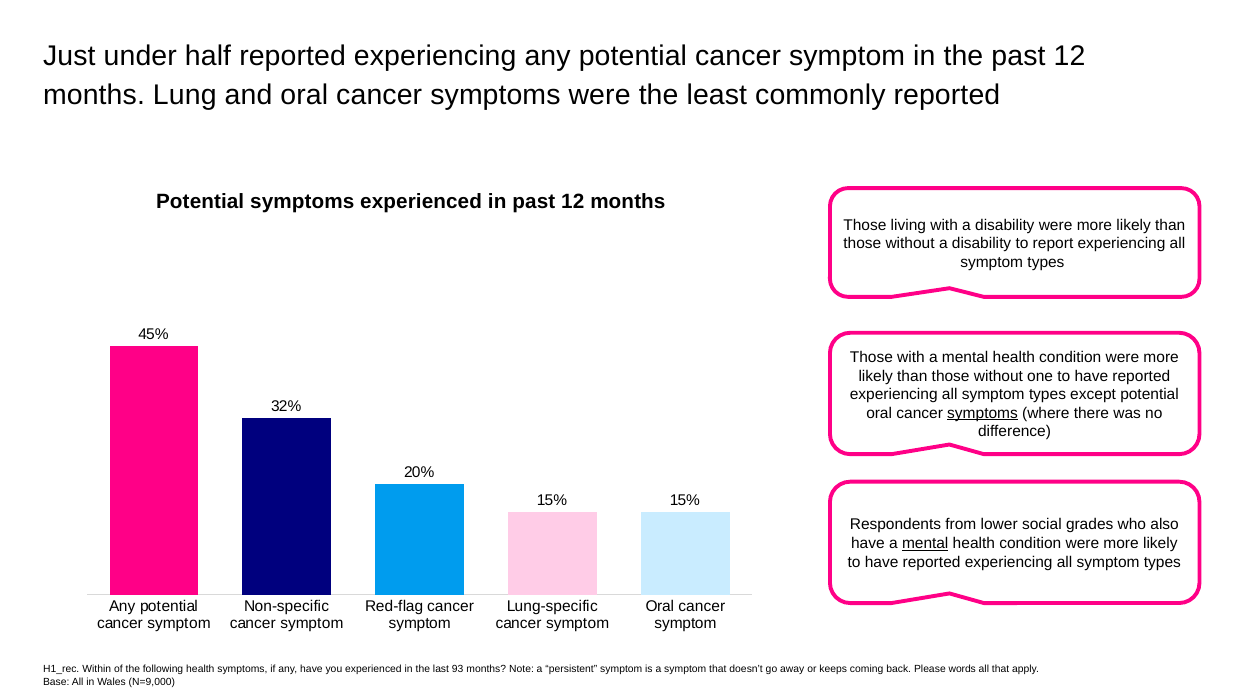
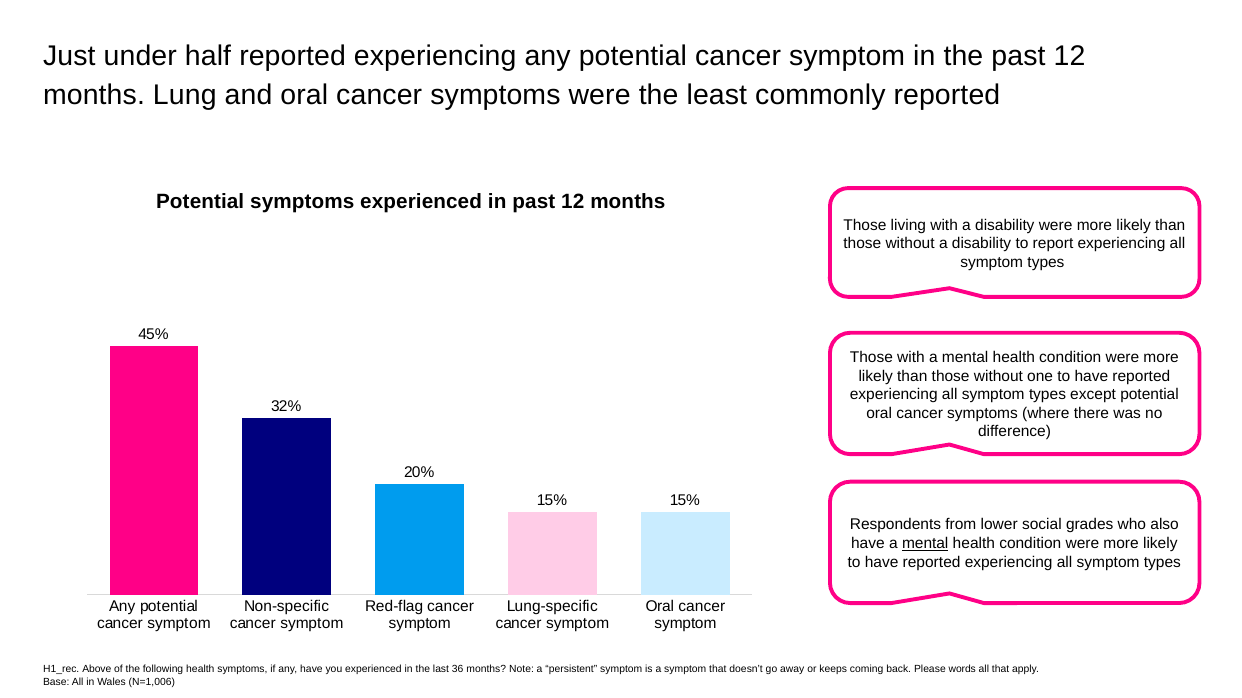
symptoms underline: present -> none (983, 414)
Within: Within -> Above (97, 670)
93: 93 -> 36 (458, 670)
N=9,000: N=9,000 -> N=1,006 (152, 683)
